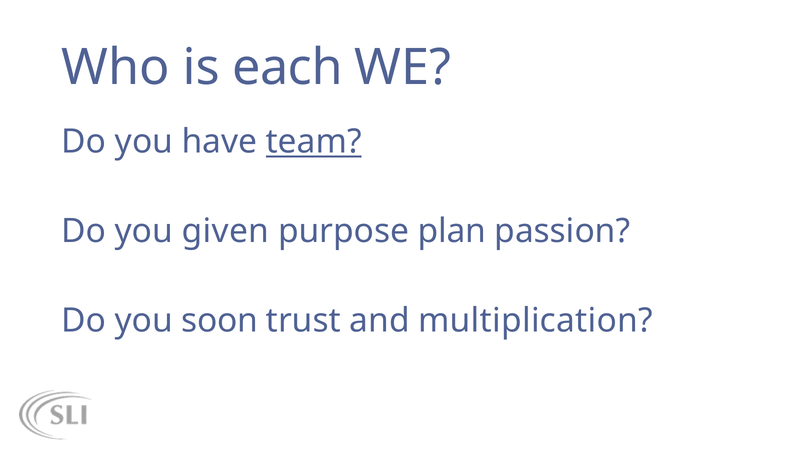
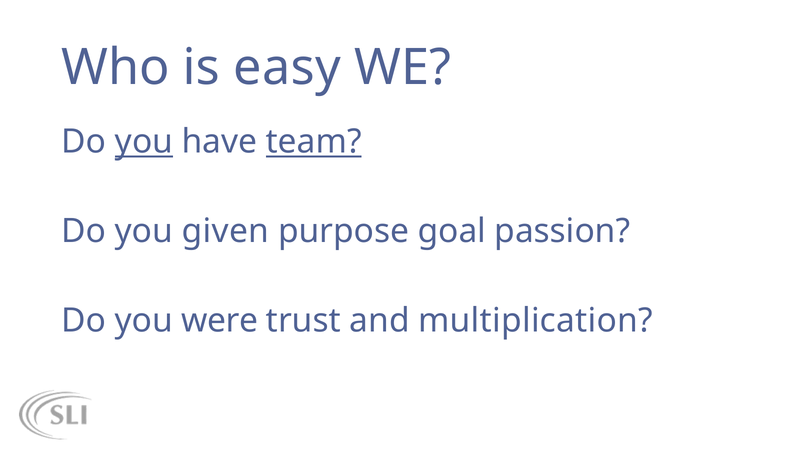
each: each -> easy (287, 68)
you underline: none -> present (144, 142)
plan: plan -> goal (452, 231)
soon: soon -> were (220, 320)
